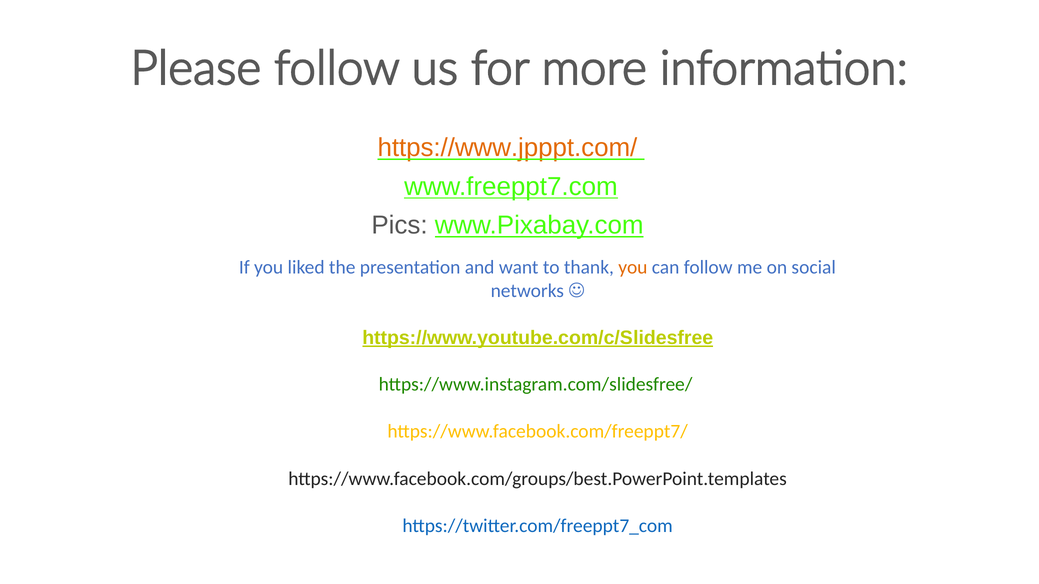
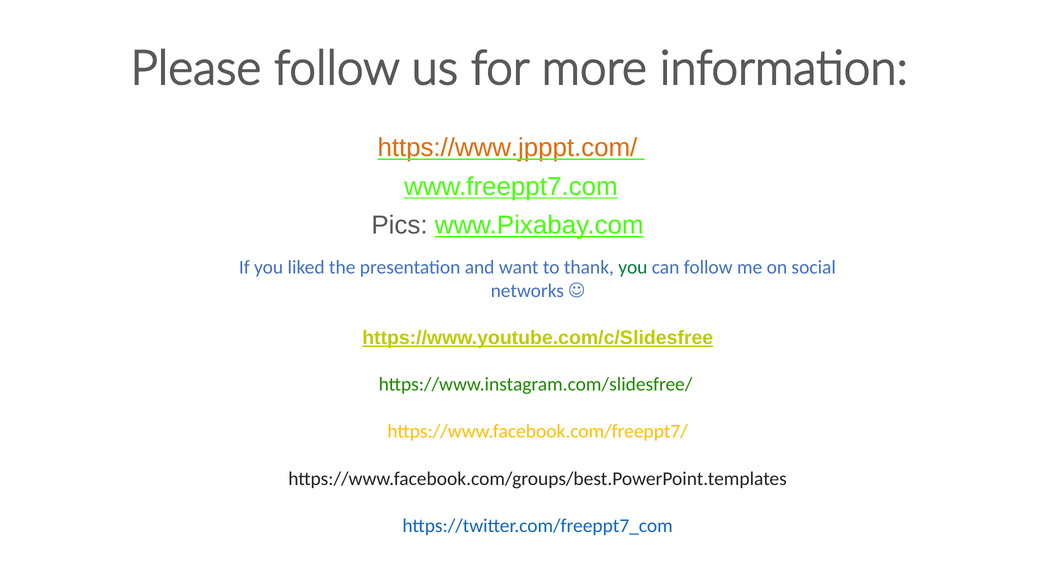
you colour: orange -> green (633, 268)
